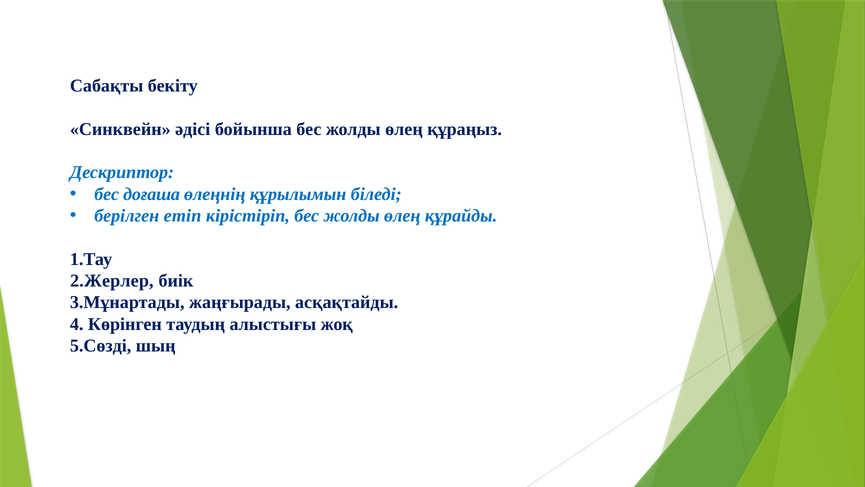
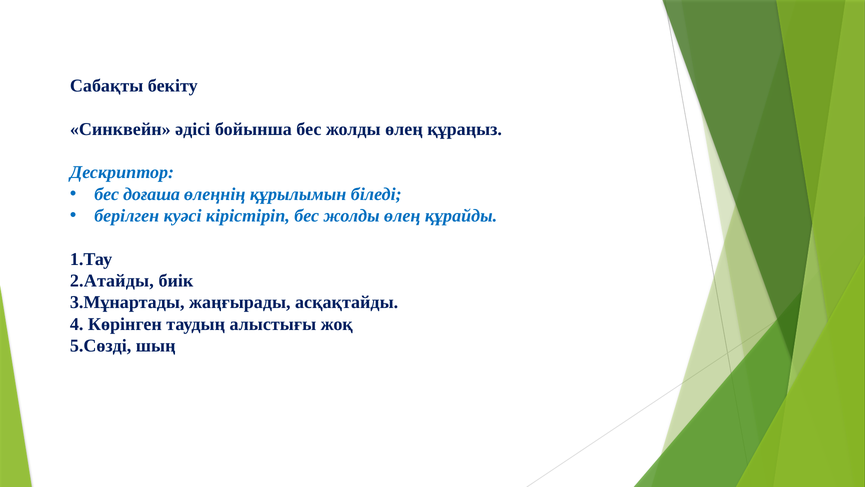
етіп: етіп -> куәсі (183, 216)
2.Жерлер: 2.Жерлер -> 2.Атайды (112, 280)
